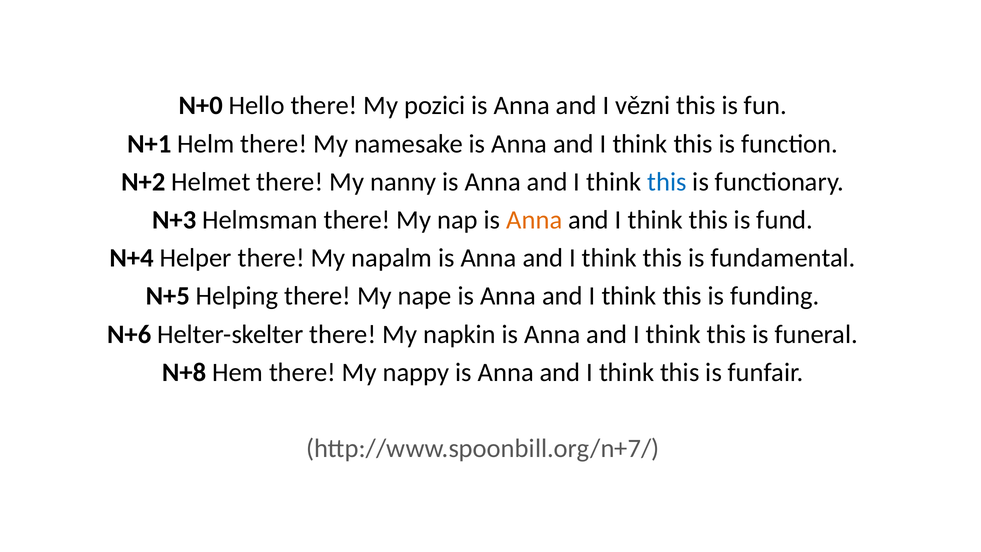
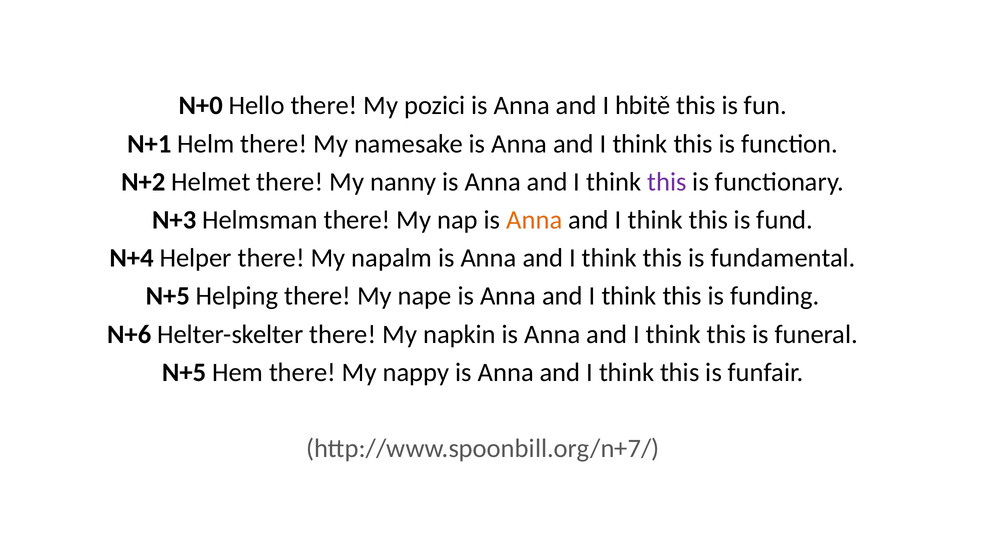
vězni: vězni -> hbitě (643, 106)
this colour: blue -> purple (667, 182)
N+8: N+8 -> N+5 (184, 372)
